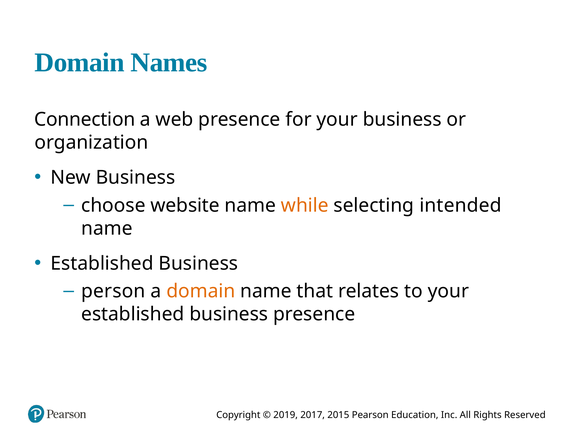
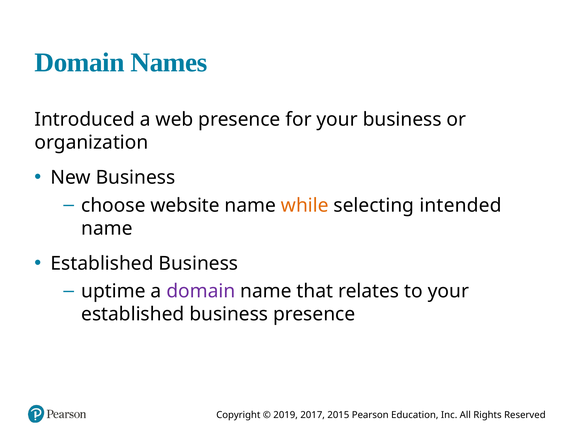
Connection: Connection -> Introduced (85, 119)
person: person -> uptime (113, 291)
domain colour: orange -> purple (201, 291)
